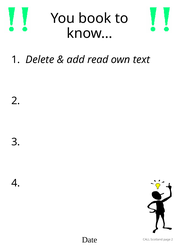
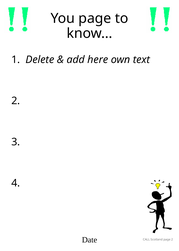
You book: book -> page (95, 18)
read: read -> here (98, 60)
